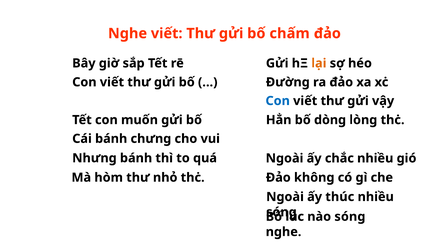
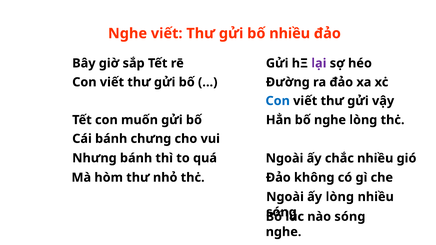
bố chấm: chấm -> nhiều (290, 33)
lại colour: orange -> purple (319, 63)
bố dòng: dòng -> nghe (330, 120)
ấy thúc: thúc -> lòng (340, 197)
